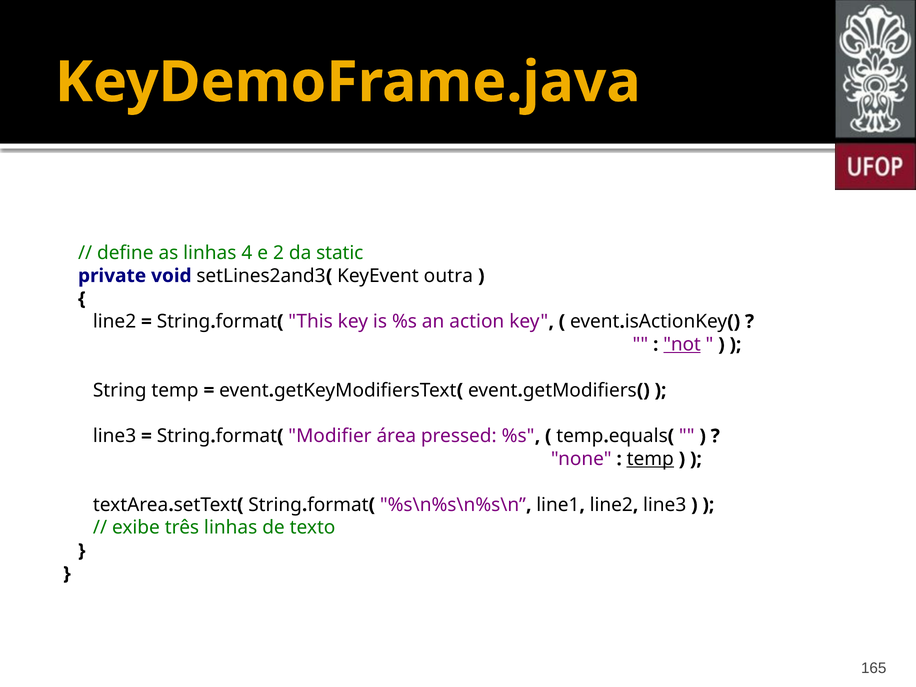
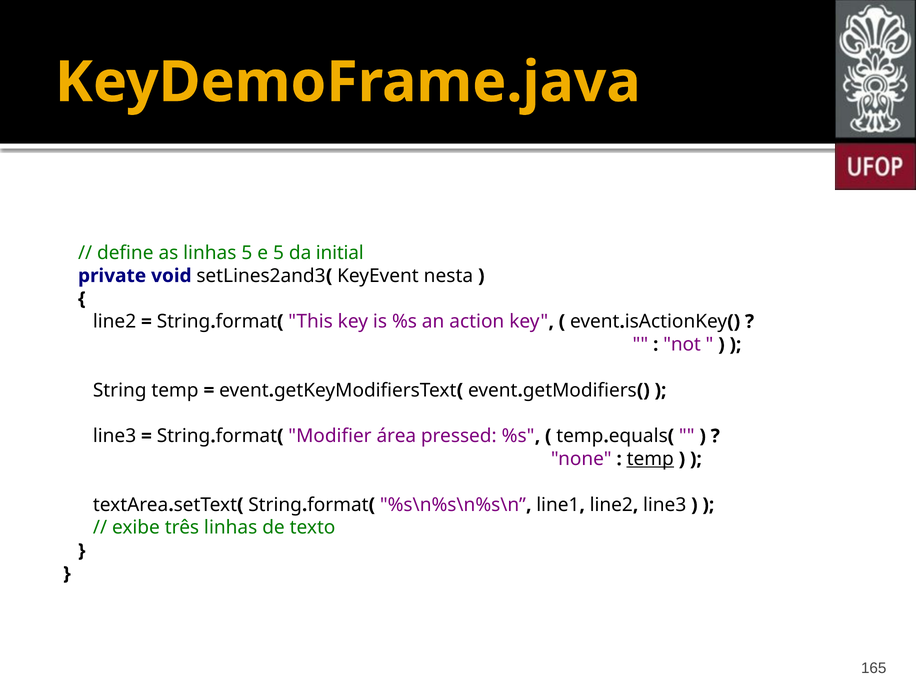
linhas 4: 4 -> 5 (247, 253)
e 2: 2 -> 5 (278, 253)
static: static -> initial (340, 253)
outra: outra -> nesta (448, 276)
not underline: present -> none (682, 344)
